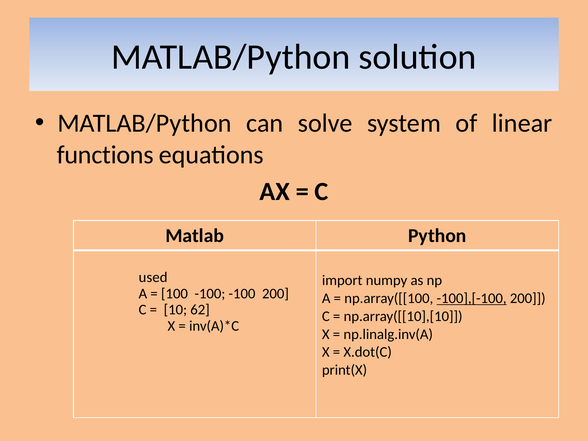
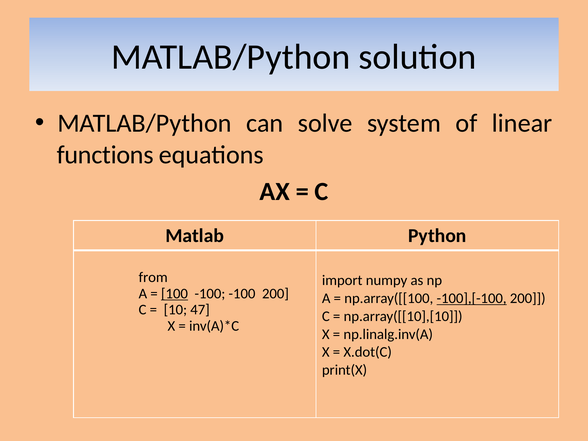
used: used -> from (153, 277)
100 underline: none -> present (174, 294)
62: 62 -> 47 (200, 310)
